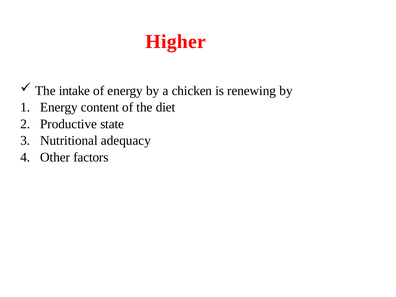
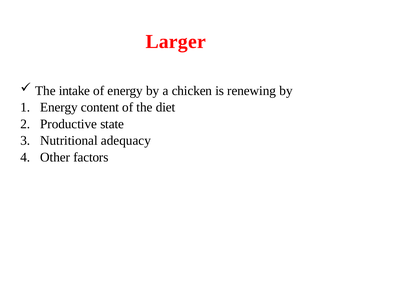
Higher: Higher -> Larger (176, 42)
